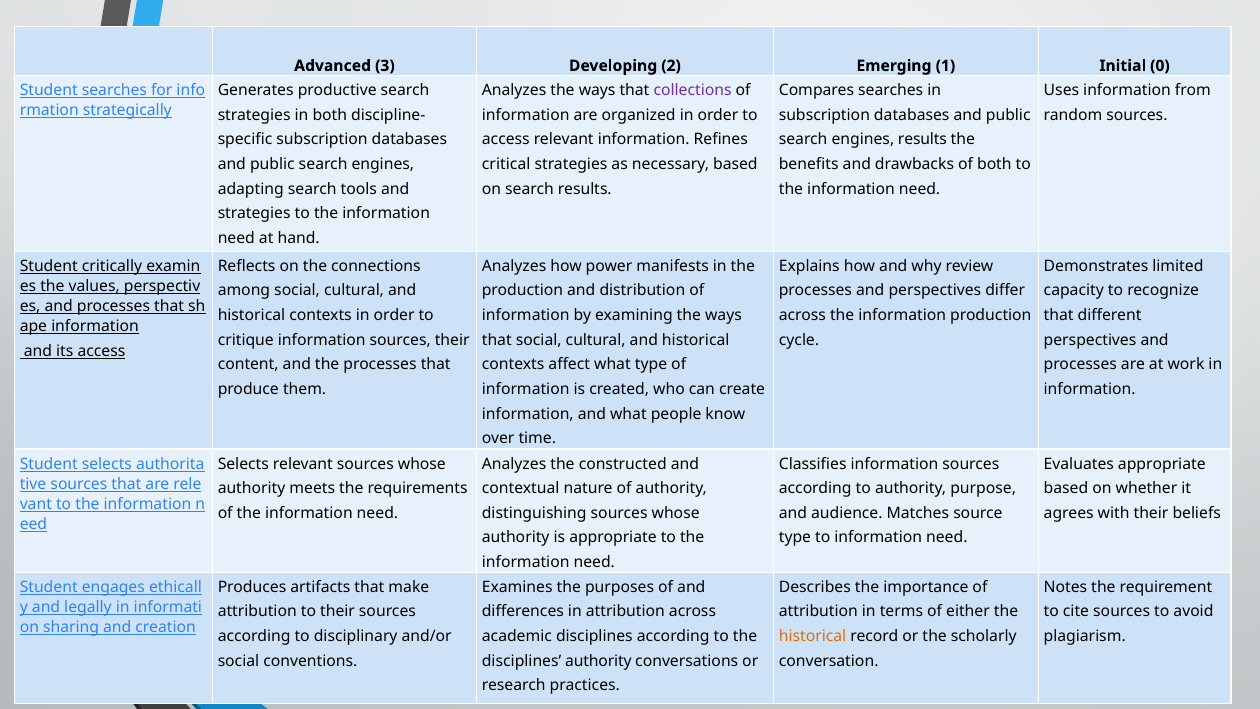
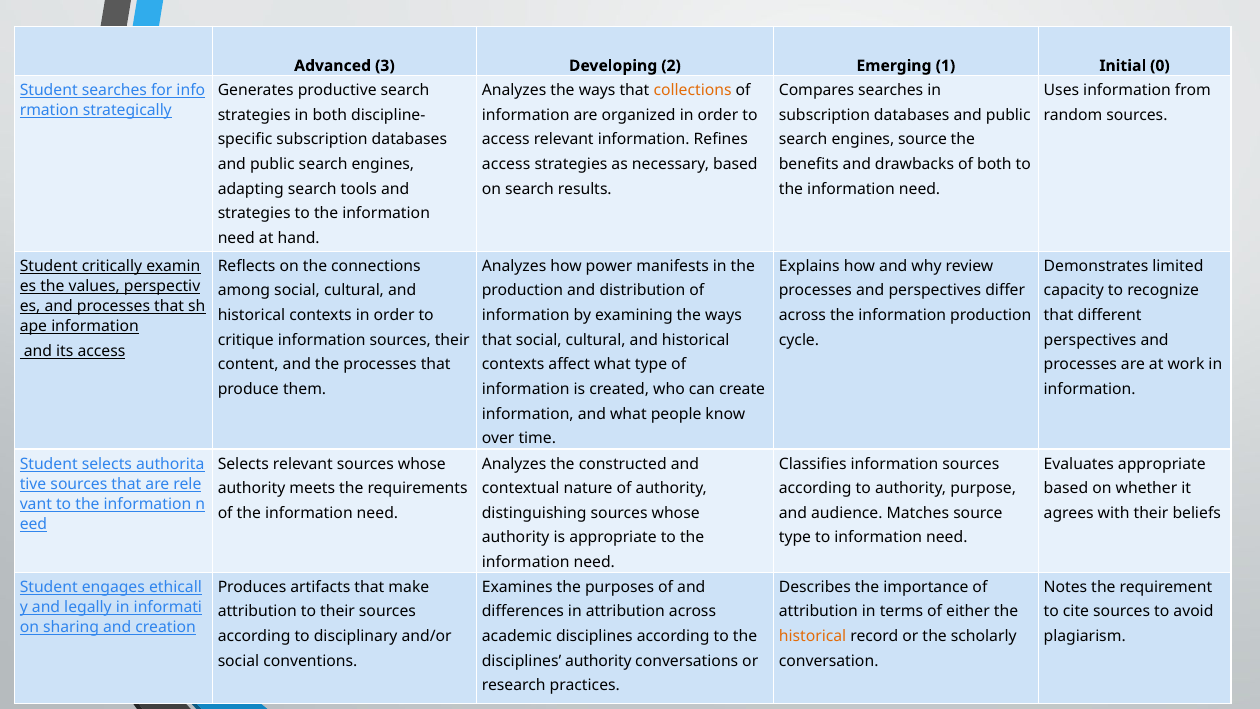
collections colour: purple -> orange (693, 90)
engines results: results -> source (922, 140)
critical: critical -> access (506, 164)
